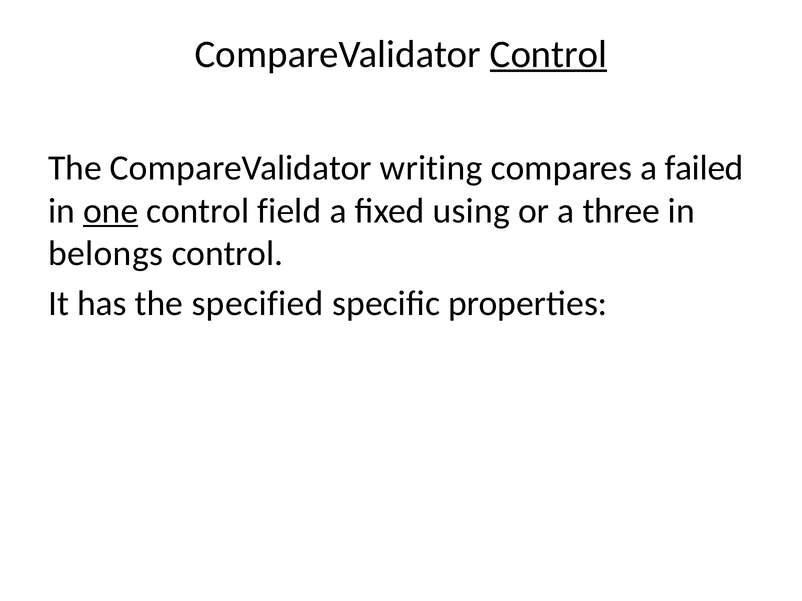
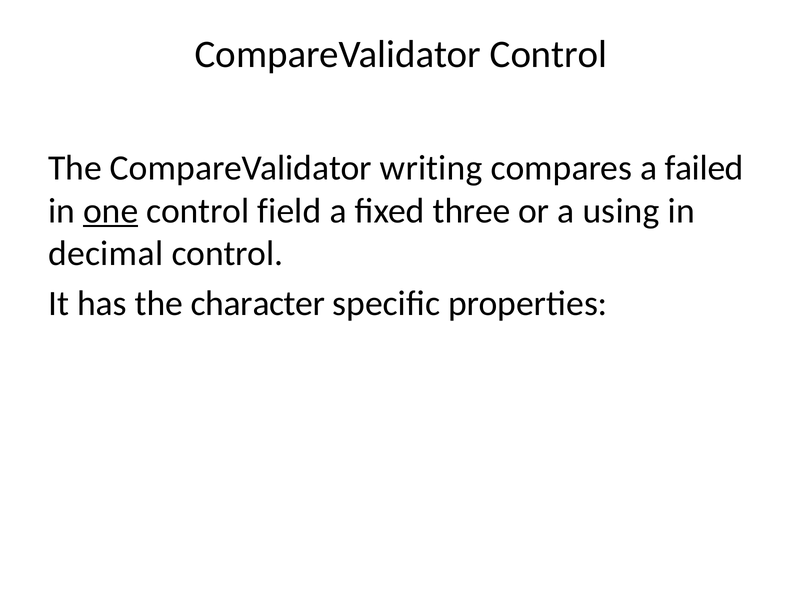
Control underline: present -> none (548, 54)
using: using -> three (472, 211)
three: three -> using (621, 211)
belongs: belongs -> decimal (106, 254)
specified: specified -> character (258, 304)
